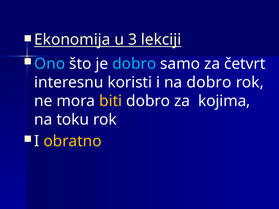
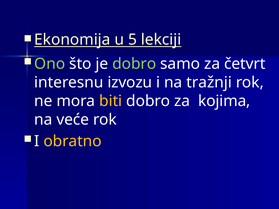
3: 3 -> 5 (133, 40)
Ono colour: light blue -> light green (50, 64)
dobro colour: light blue -> light green (134, 64)
koristi: koristi -> izvozu (130, 82)
na dobro: dobro -> tražnji (209, 82)
toku: toku -> veće (73, 120)
